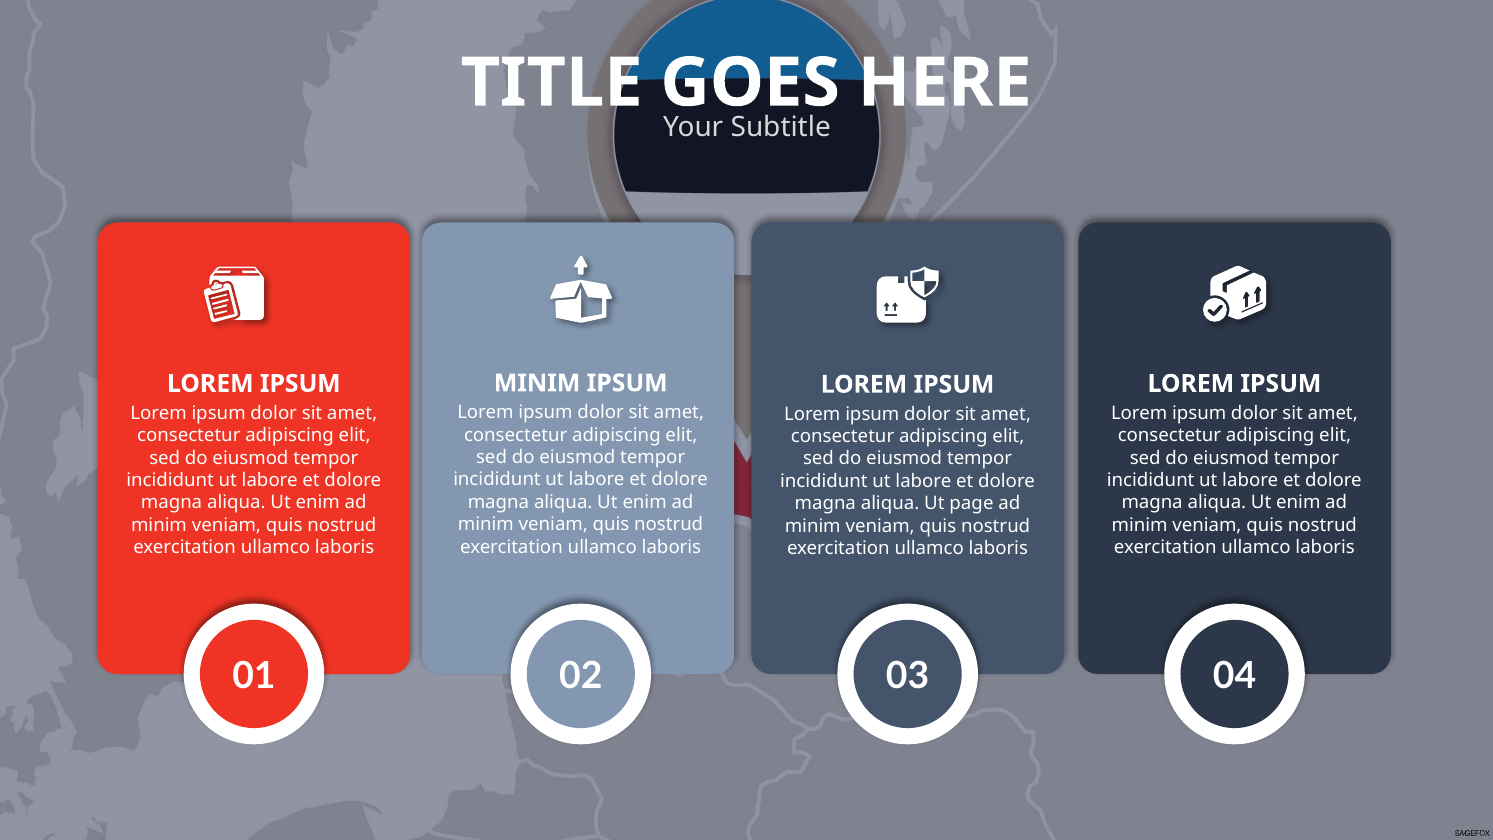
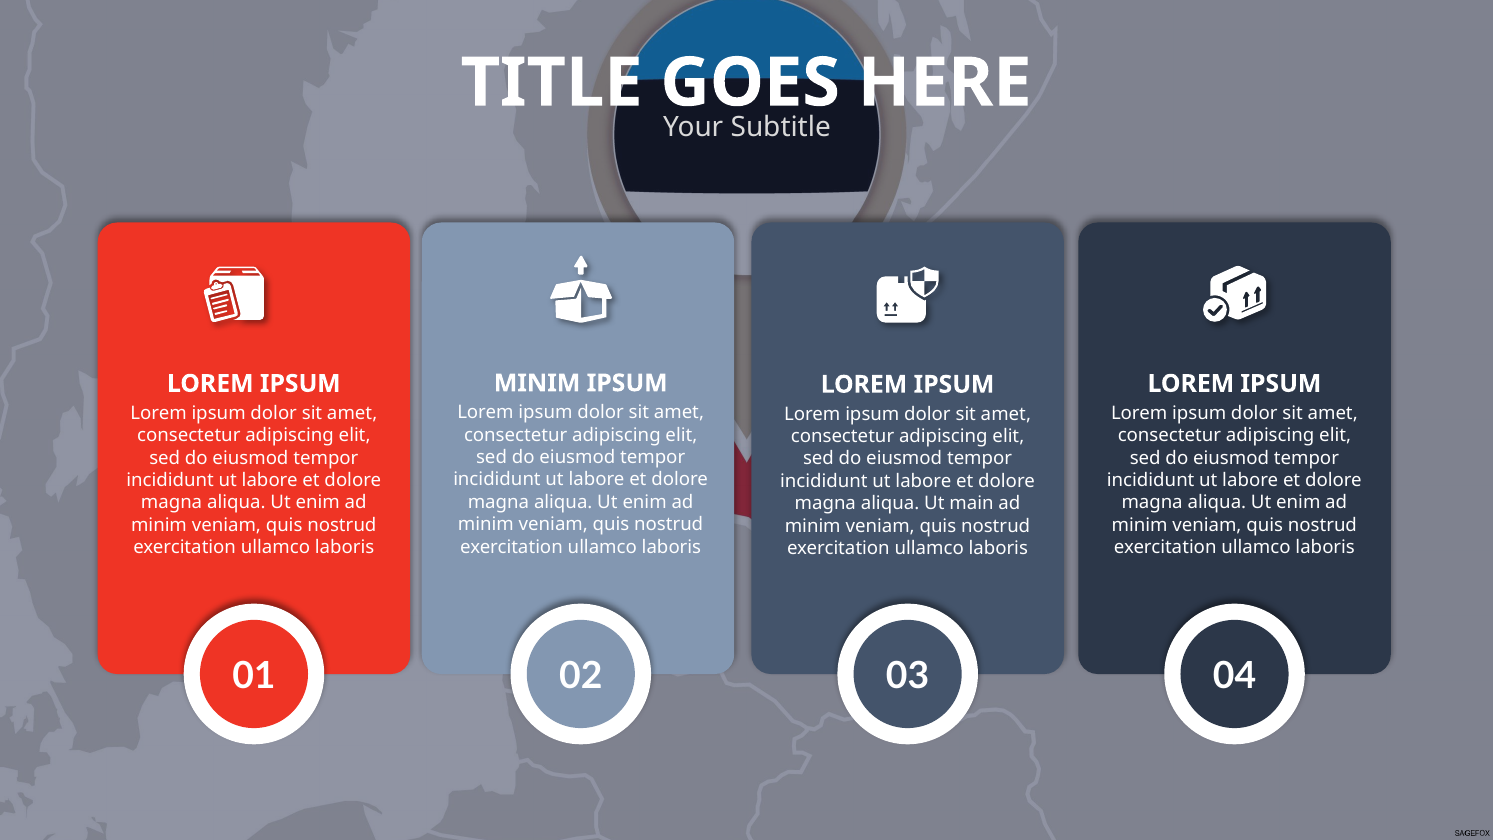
page: page -> main (972, 503)
